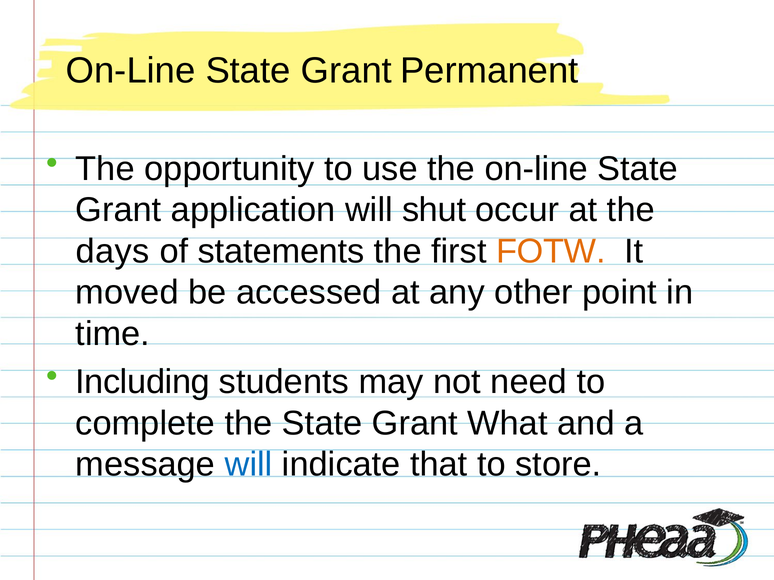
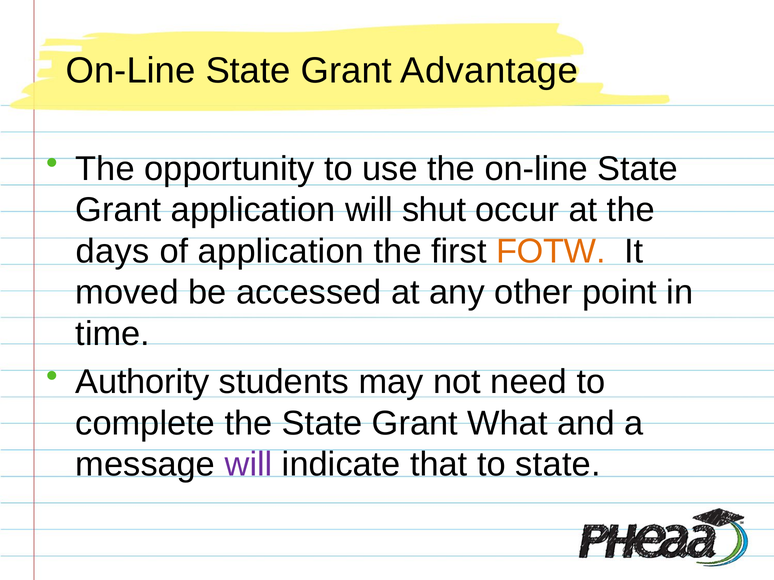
Permanent: Permanent -> Advantage (489, 71)
of statements: statements -> application (281, 252)
Including: Including -> Authority (143, 382)
will colour: blue -> purple (249, 465)
to store: store -> state (558, 465)
